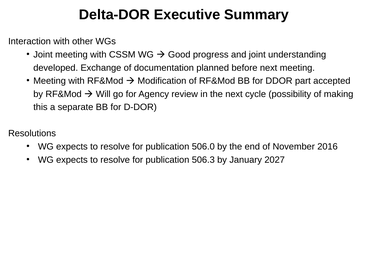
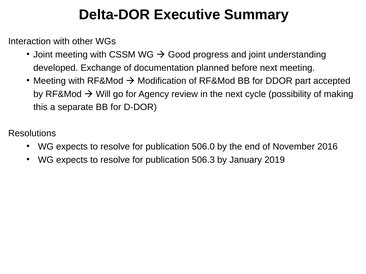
2027: 2027 -> 2019 (275, 160)
